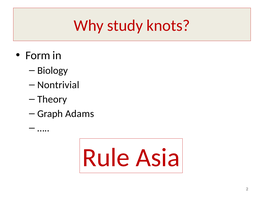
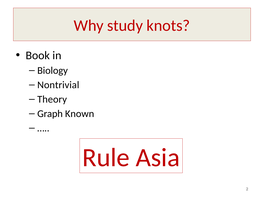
Form: Form -> Book (38, 55)
Adams: Adams -> Known (80, 114)
